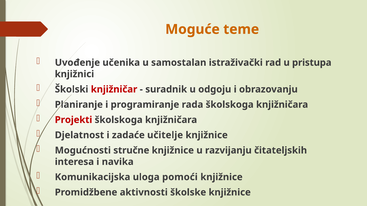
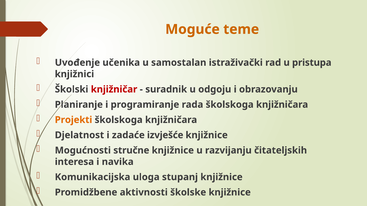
Projekti colour: red -> orange (74, 120)
učitelje: učitelje -> izvješće (165, 135)
pomoći: pomoći -> stupanj (180, 177)
